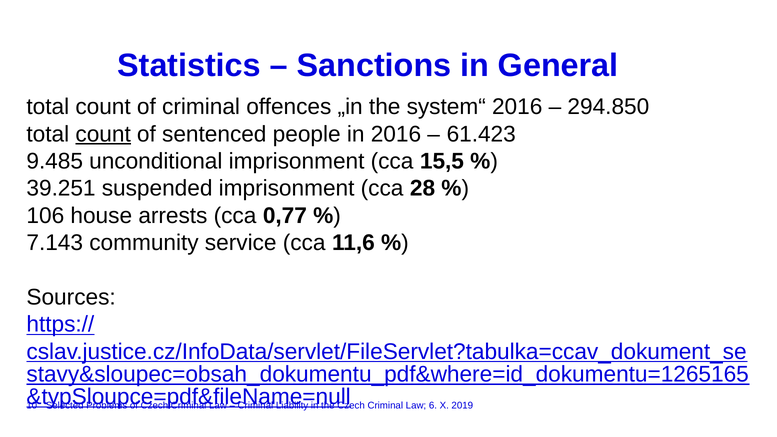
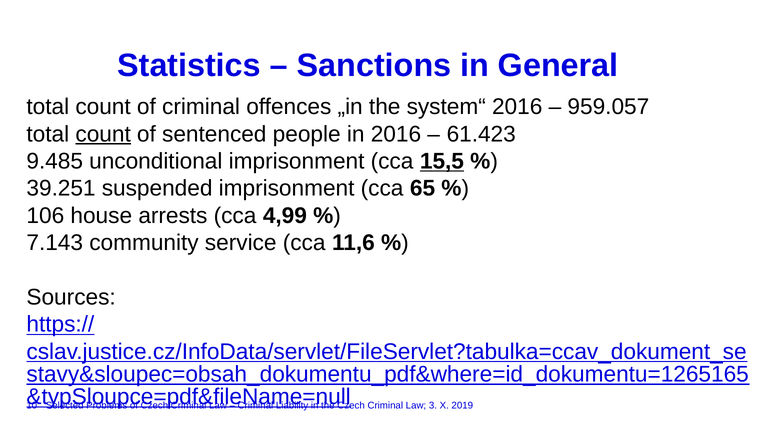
294.850: 294.850 -> 959.057 (608, 107)
15,5 underline: none -> present (442, 161)
28: 28 -> 65 (423, 188)
0,77: 0,77 -> 4,99 (285, 216)
6: 6 -> 3 (433, 406)
